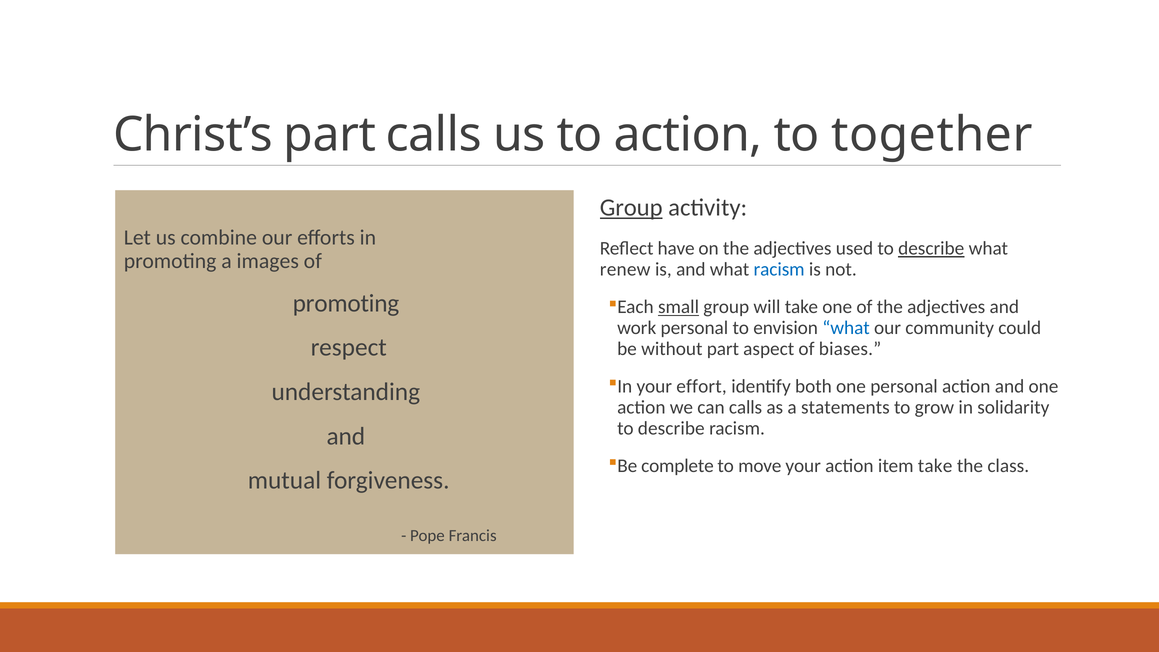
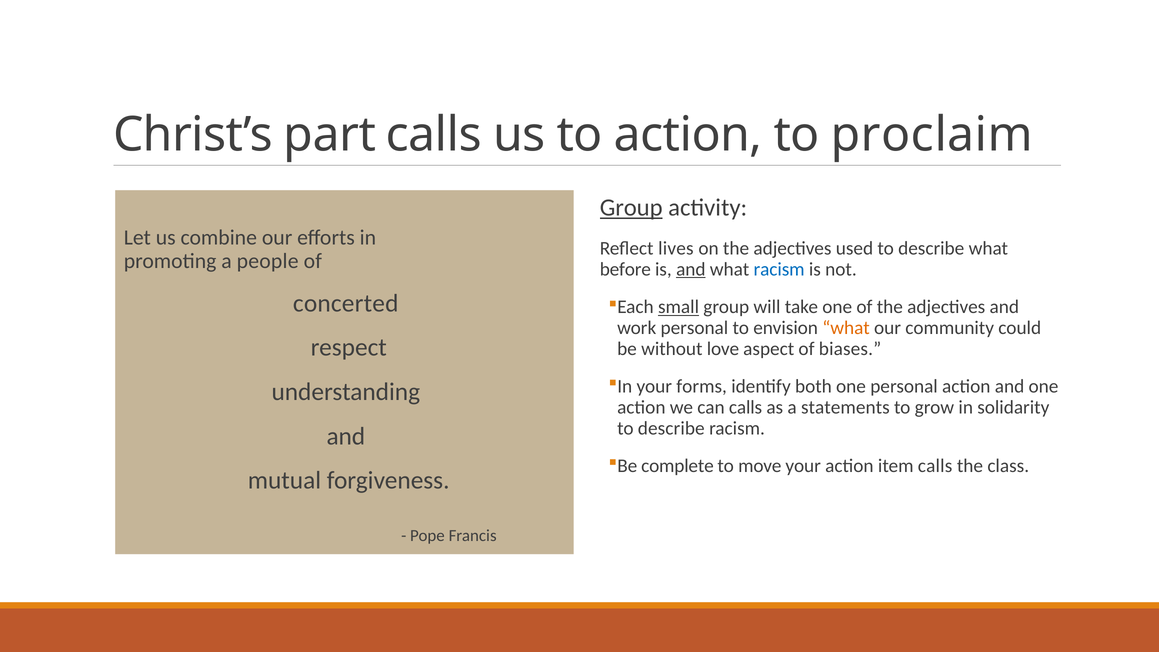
together: together -> proclaim (932, 135)
have: have -> lives (676, 248)
describe underline: present -> none (931, 248)
images: images -> people (268, 261)
renew: renew -> before (625, 269)
and underline: none -> present (691, 269)
promoting: promoting -> concerted (346, 303)
what colour: blue -> orange (846, 328)
without part: part -> love (723, 349)
effort: effort -> forms (702, 386)
item take: take -> calls (935, 466)
